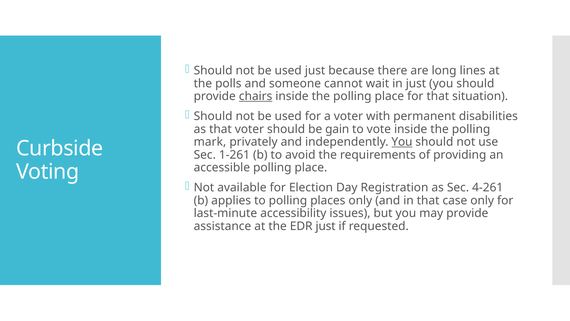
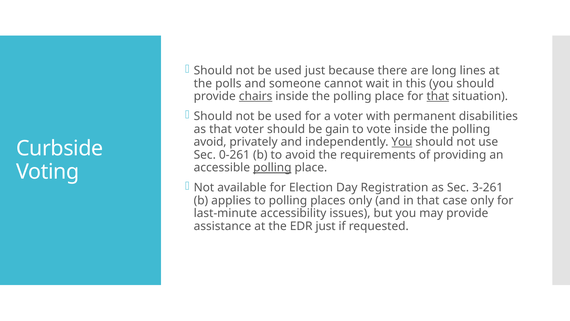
in just: just -> this (416, 83)
that underline: none -> present (438, 96)
mark: mark -> avoid (210, 142)
1-261: 1-261 -> 0-261 (234, 155)
polling underline: none -> present (272, 167)
4-261: 4-261 -> 3-261 (488, 187)
